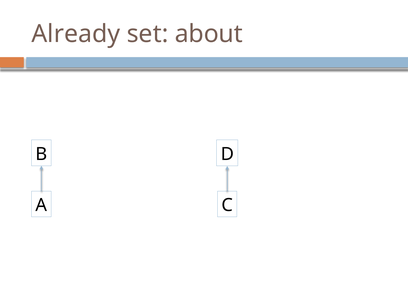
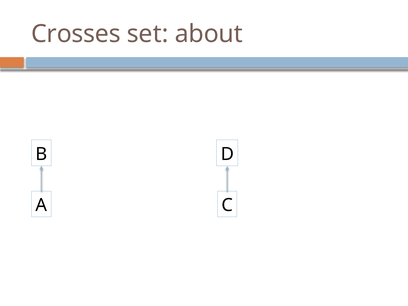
Already: Already -> Crosses (76, 34)
